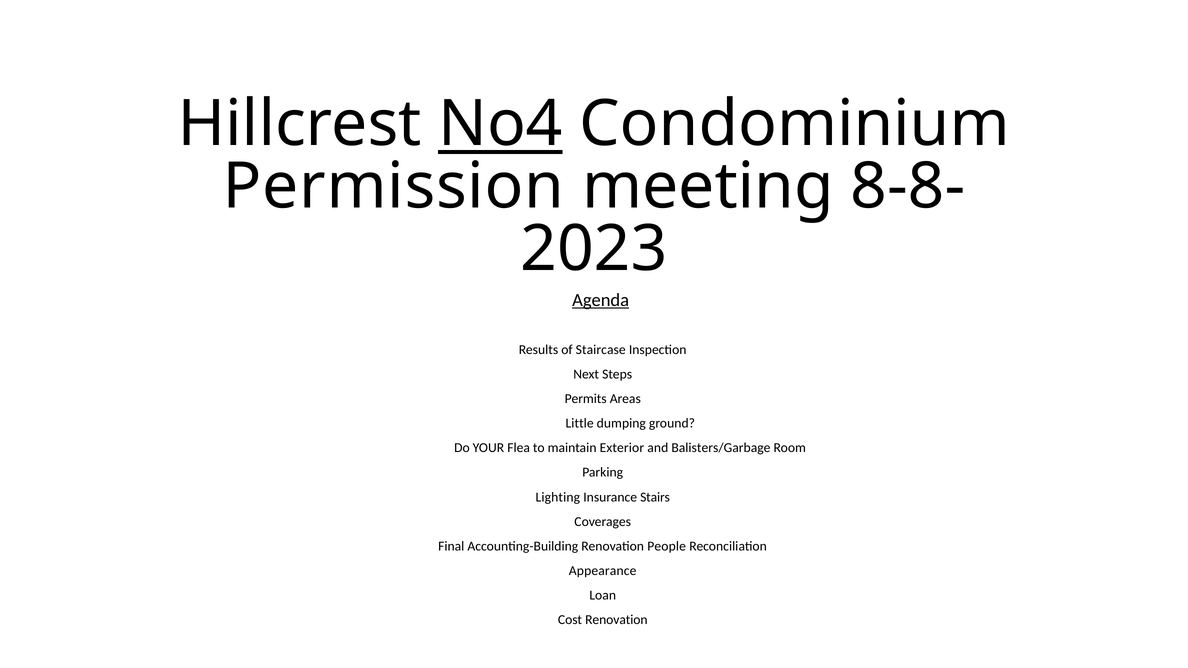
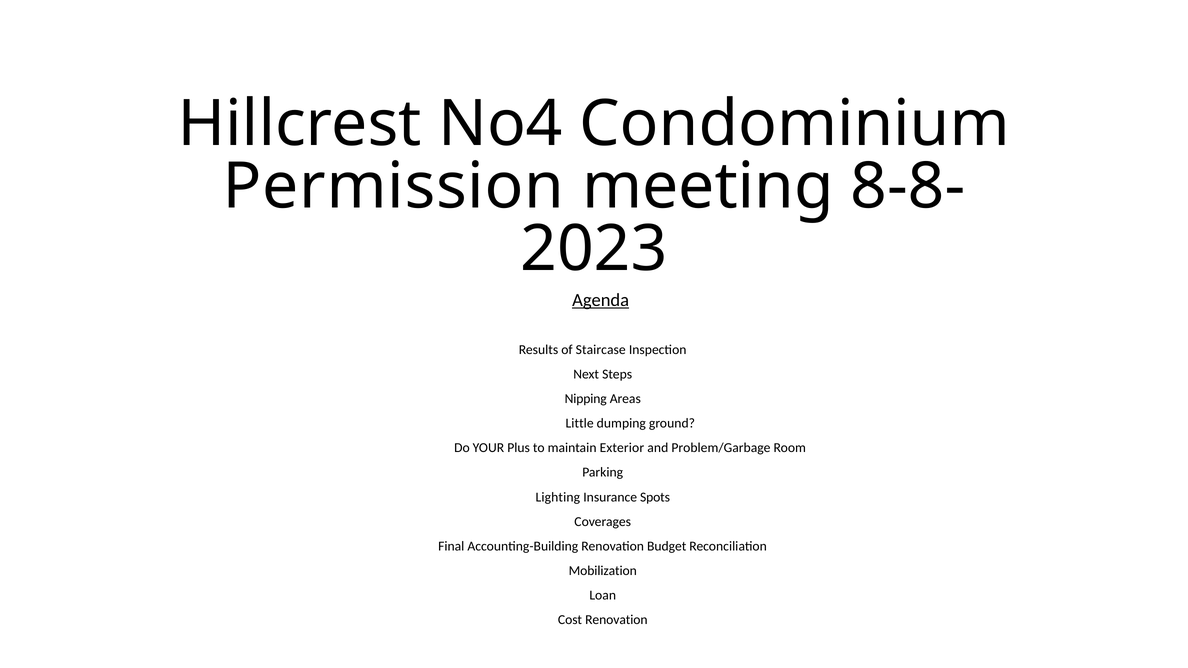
No4 underline: present -> none (500, 124)
Permits: Permits -> Nipping (586, 399)
Flea: Flea -> Plus (519, 448)
Balisters/Garbage: Balisters/Garbage -> Problem/Garbage (721, 448)
Stairs: Stairs -> Spots (655, 497)
People: People -> Budget (667, 546)
Appearance: Appearance -> Mobilization (603, 571)
